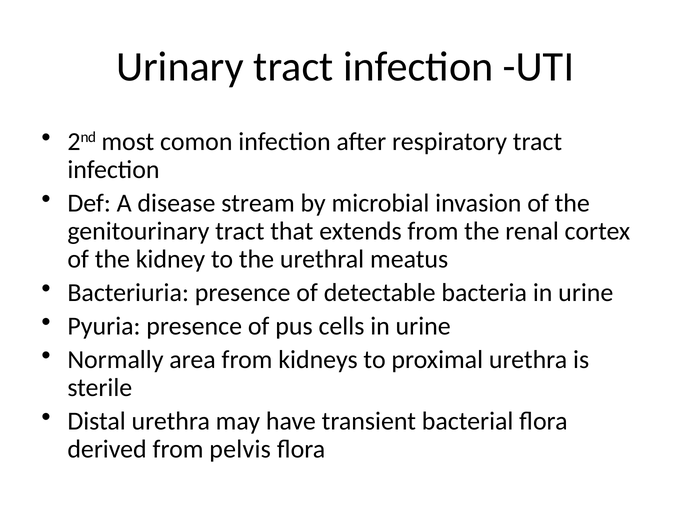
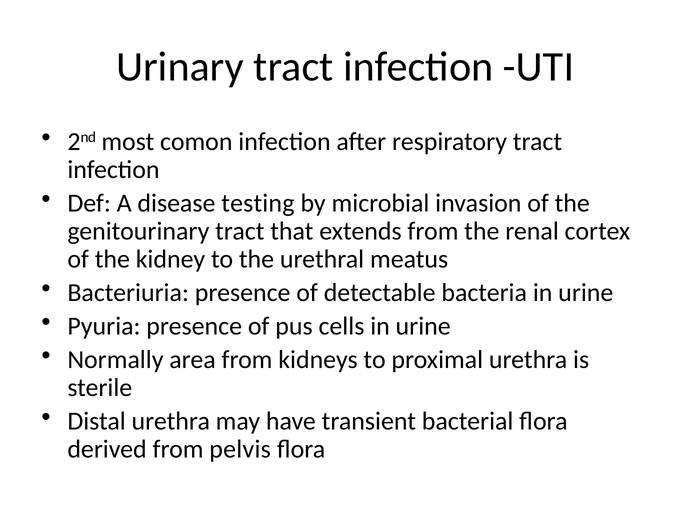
stream: stream -> testing (258, 203)
